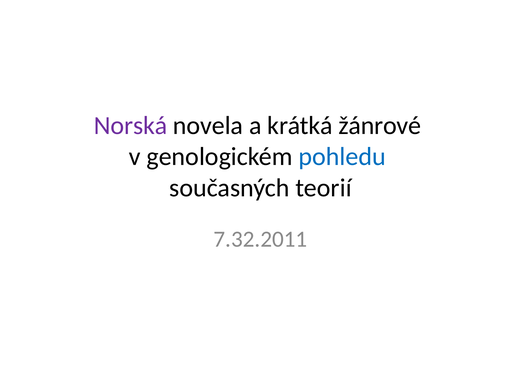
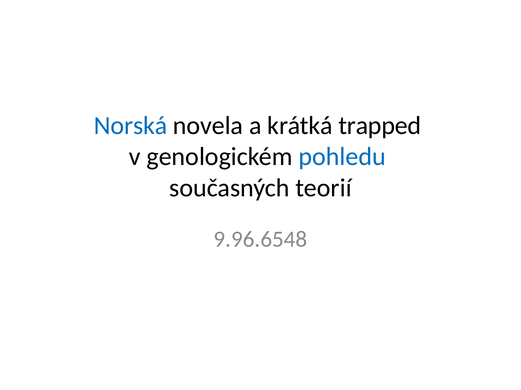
Norská colour: purple -> blue (131, 126)
žánrové: žánrové -> trapped (380, 126)
7.32.2011: 7.32.2011 -> 9.96.6548 (260, 240)
